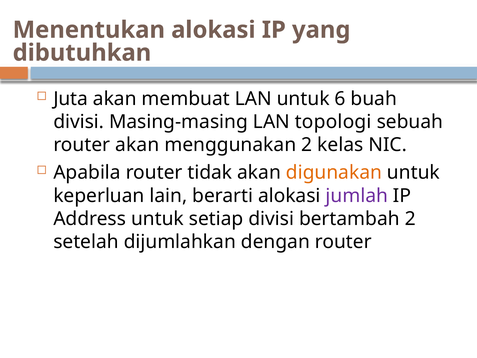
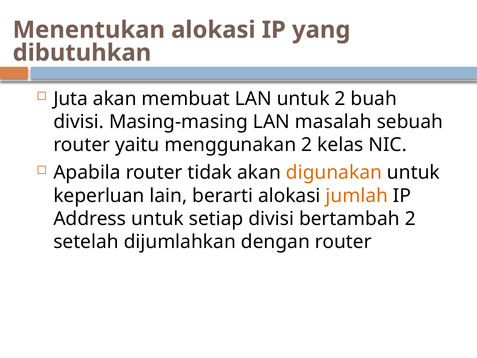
untuk 6: 6 -> 2 (340, 99)
topologi: topologi -> masalah (333, 122)
router akan: akan -> yaitu (137, 145)
jumlah colour: purple -> orange (357, 196)
